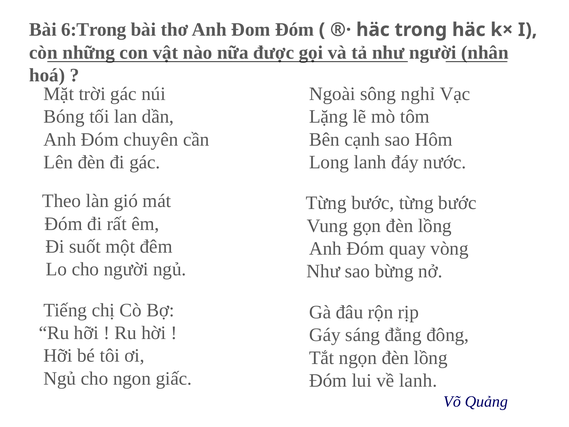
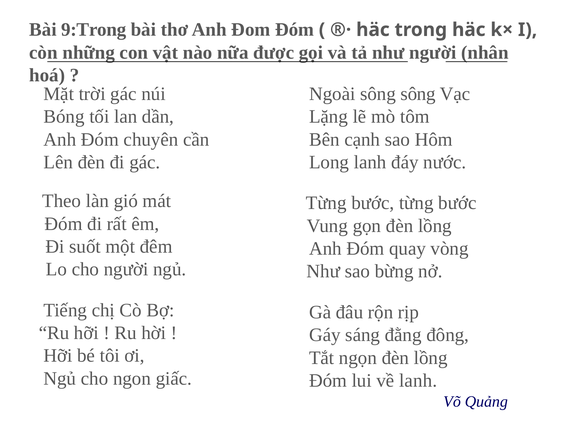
6:Trong: 6:Trong -> 9:Trong (94, 30)
sông nghỉ: nghỉ -> sông (418, 94)
